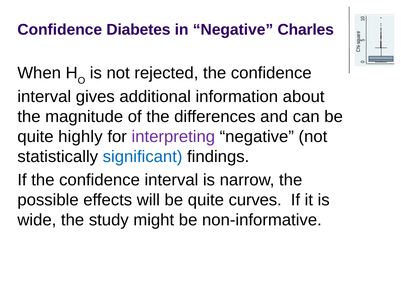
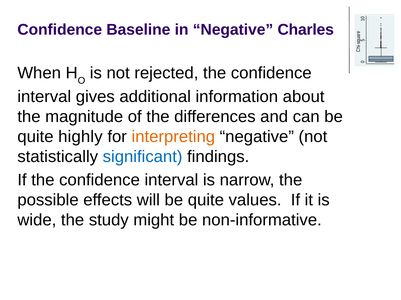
Diabetes: Diabetes -> Baseline (138, 30)
interpreting colour: purple -> orange (173, 137)
curves: curves -> values (255, 201)
